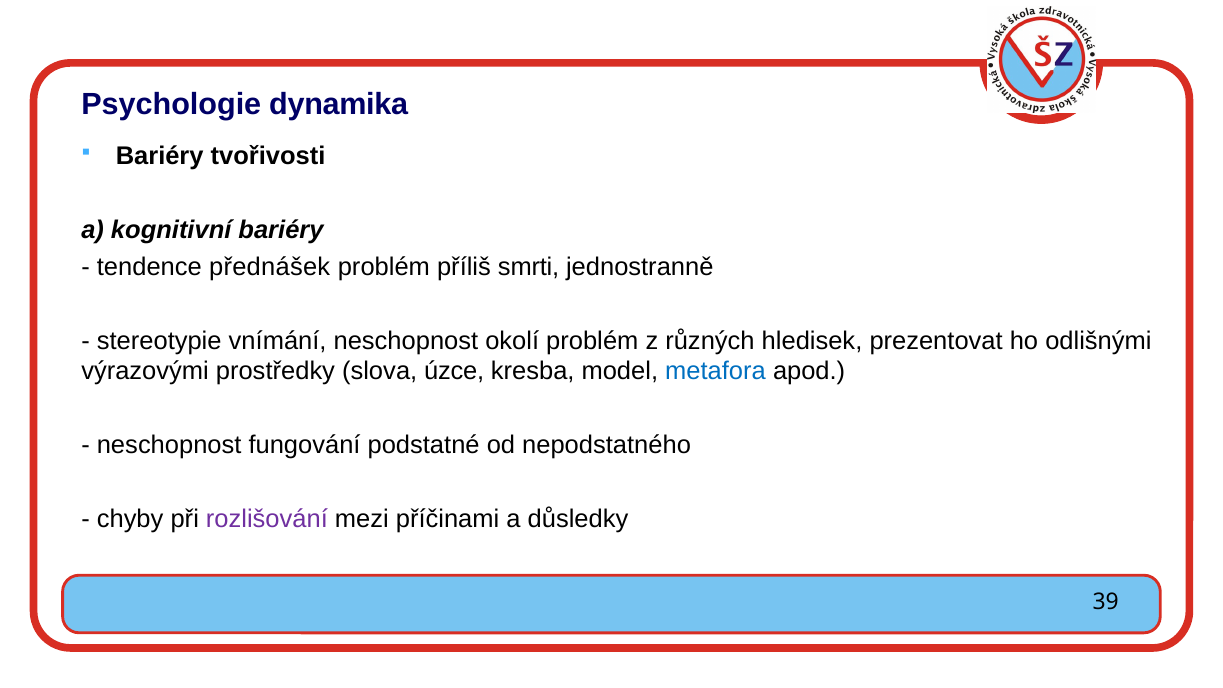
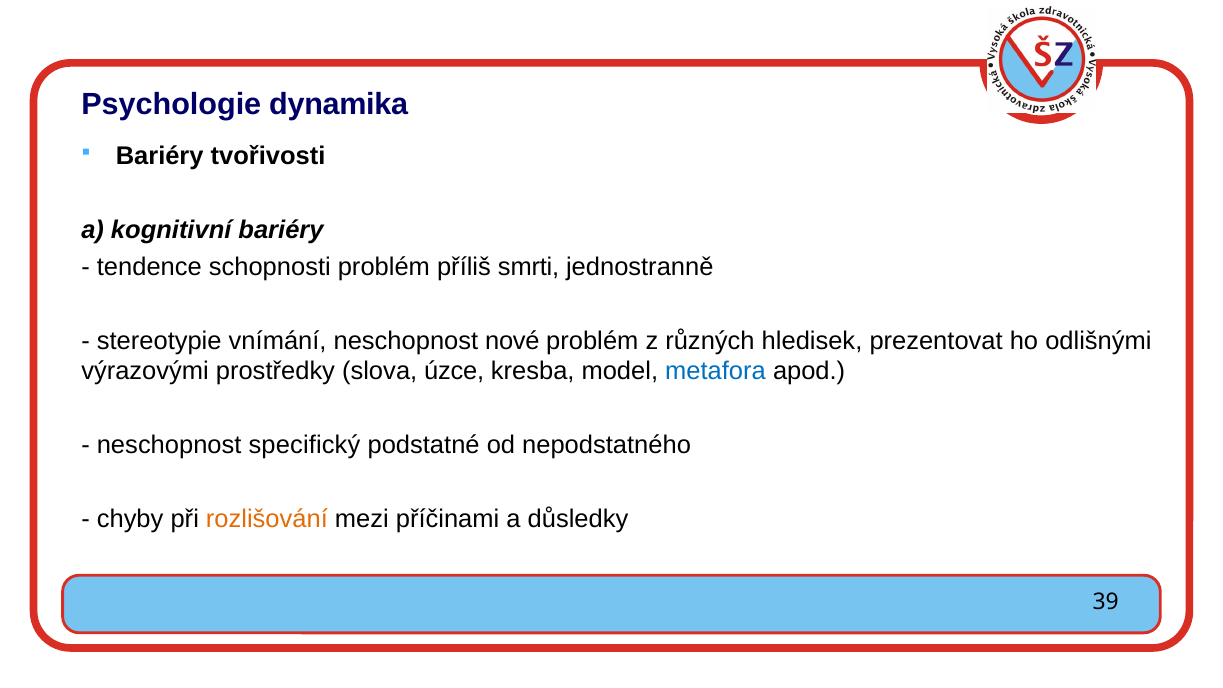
přednášek: přednášek -> schopnosti (270, 267)
okolí: okolí -> nové (512, 341)
fungování: fungování -> specifický (304, 445)
rozlišování colour: purple -> orange (267, 519)
